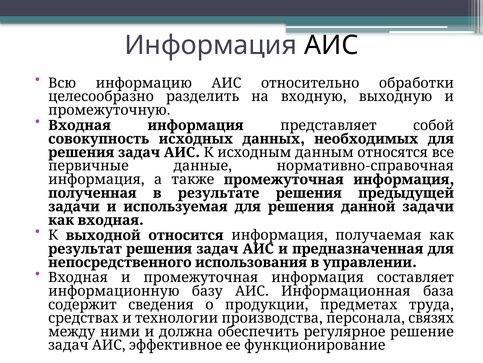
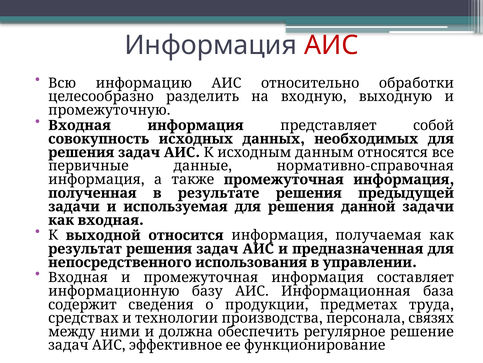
АИС colour: black -> red (331, 45)
